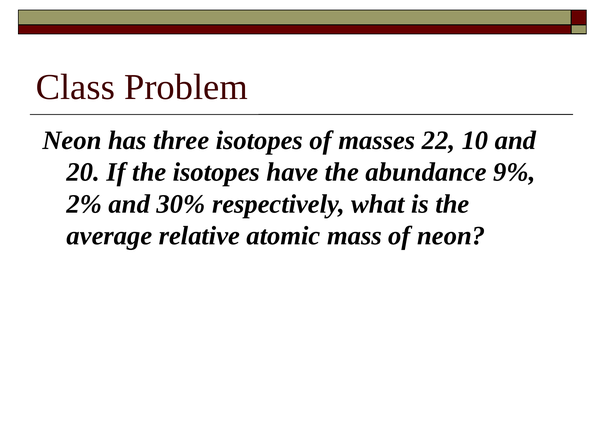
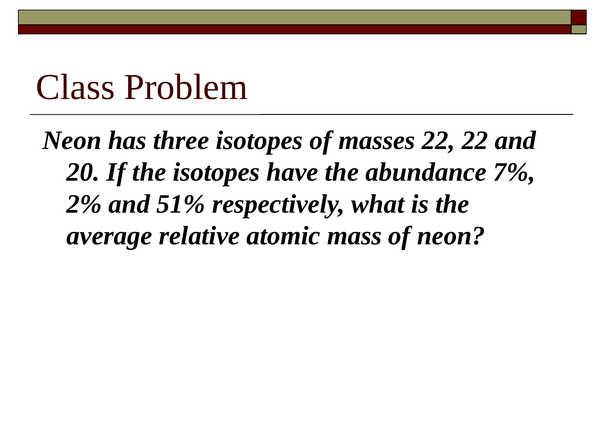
22 10: 10 -> 22 (475, 140)
9%: 9% -> 7% (514, 172)
30%: 30% -> 51% (181, 204)
